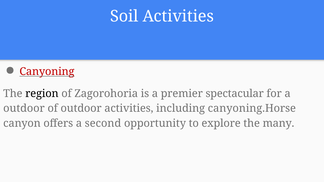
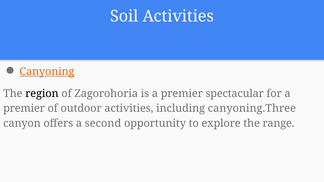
Canyoning colour: red -> orange (47, 72)
outdoor: outdoor -> premier (24, 109)
canyoning.Horse: canyoning.Horse -> canyoning.Three (252, 109)
many: many -> range (278, 123)
